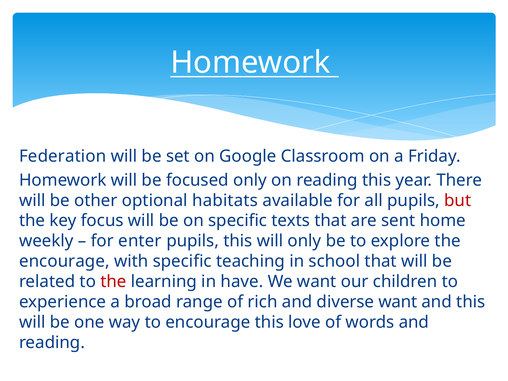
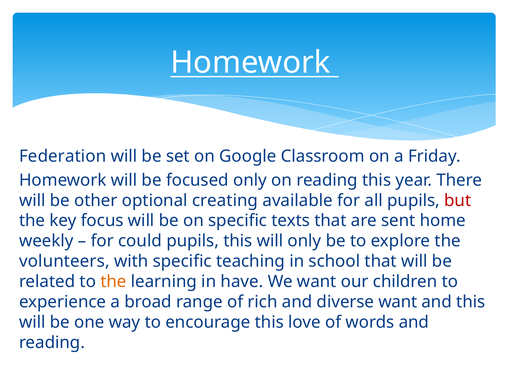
habitats: habitats -> creating (225, 200)
enter: enter -> could (140, 241)
encourage: encourage -> volunteers (64, 261)
the colour: red -> orange (113, 282)
